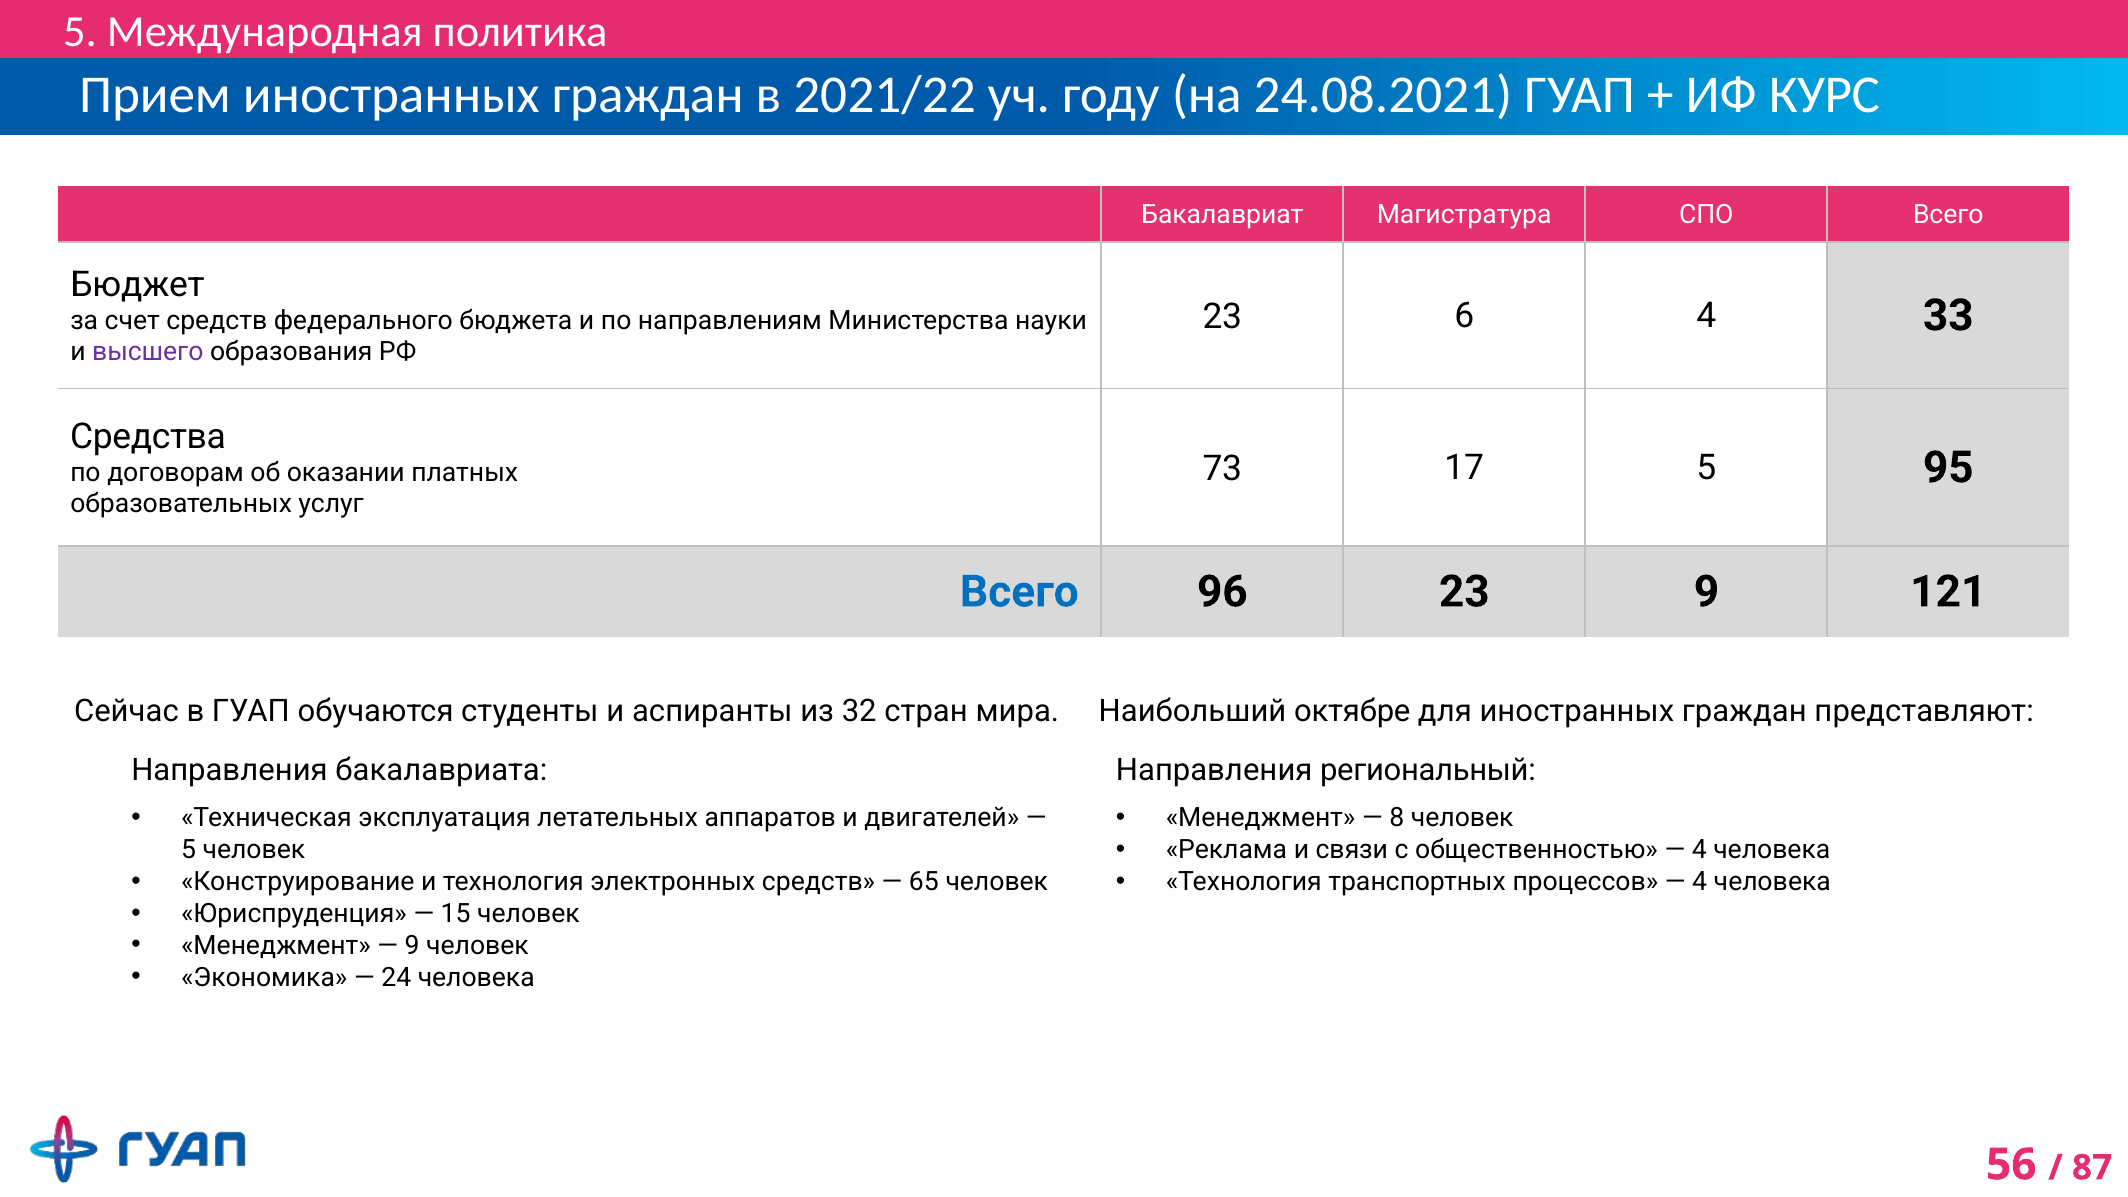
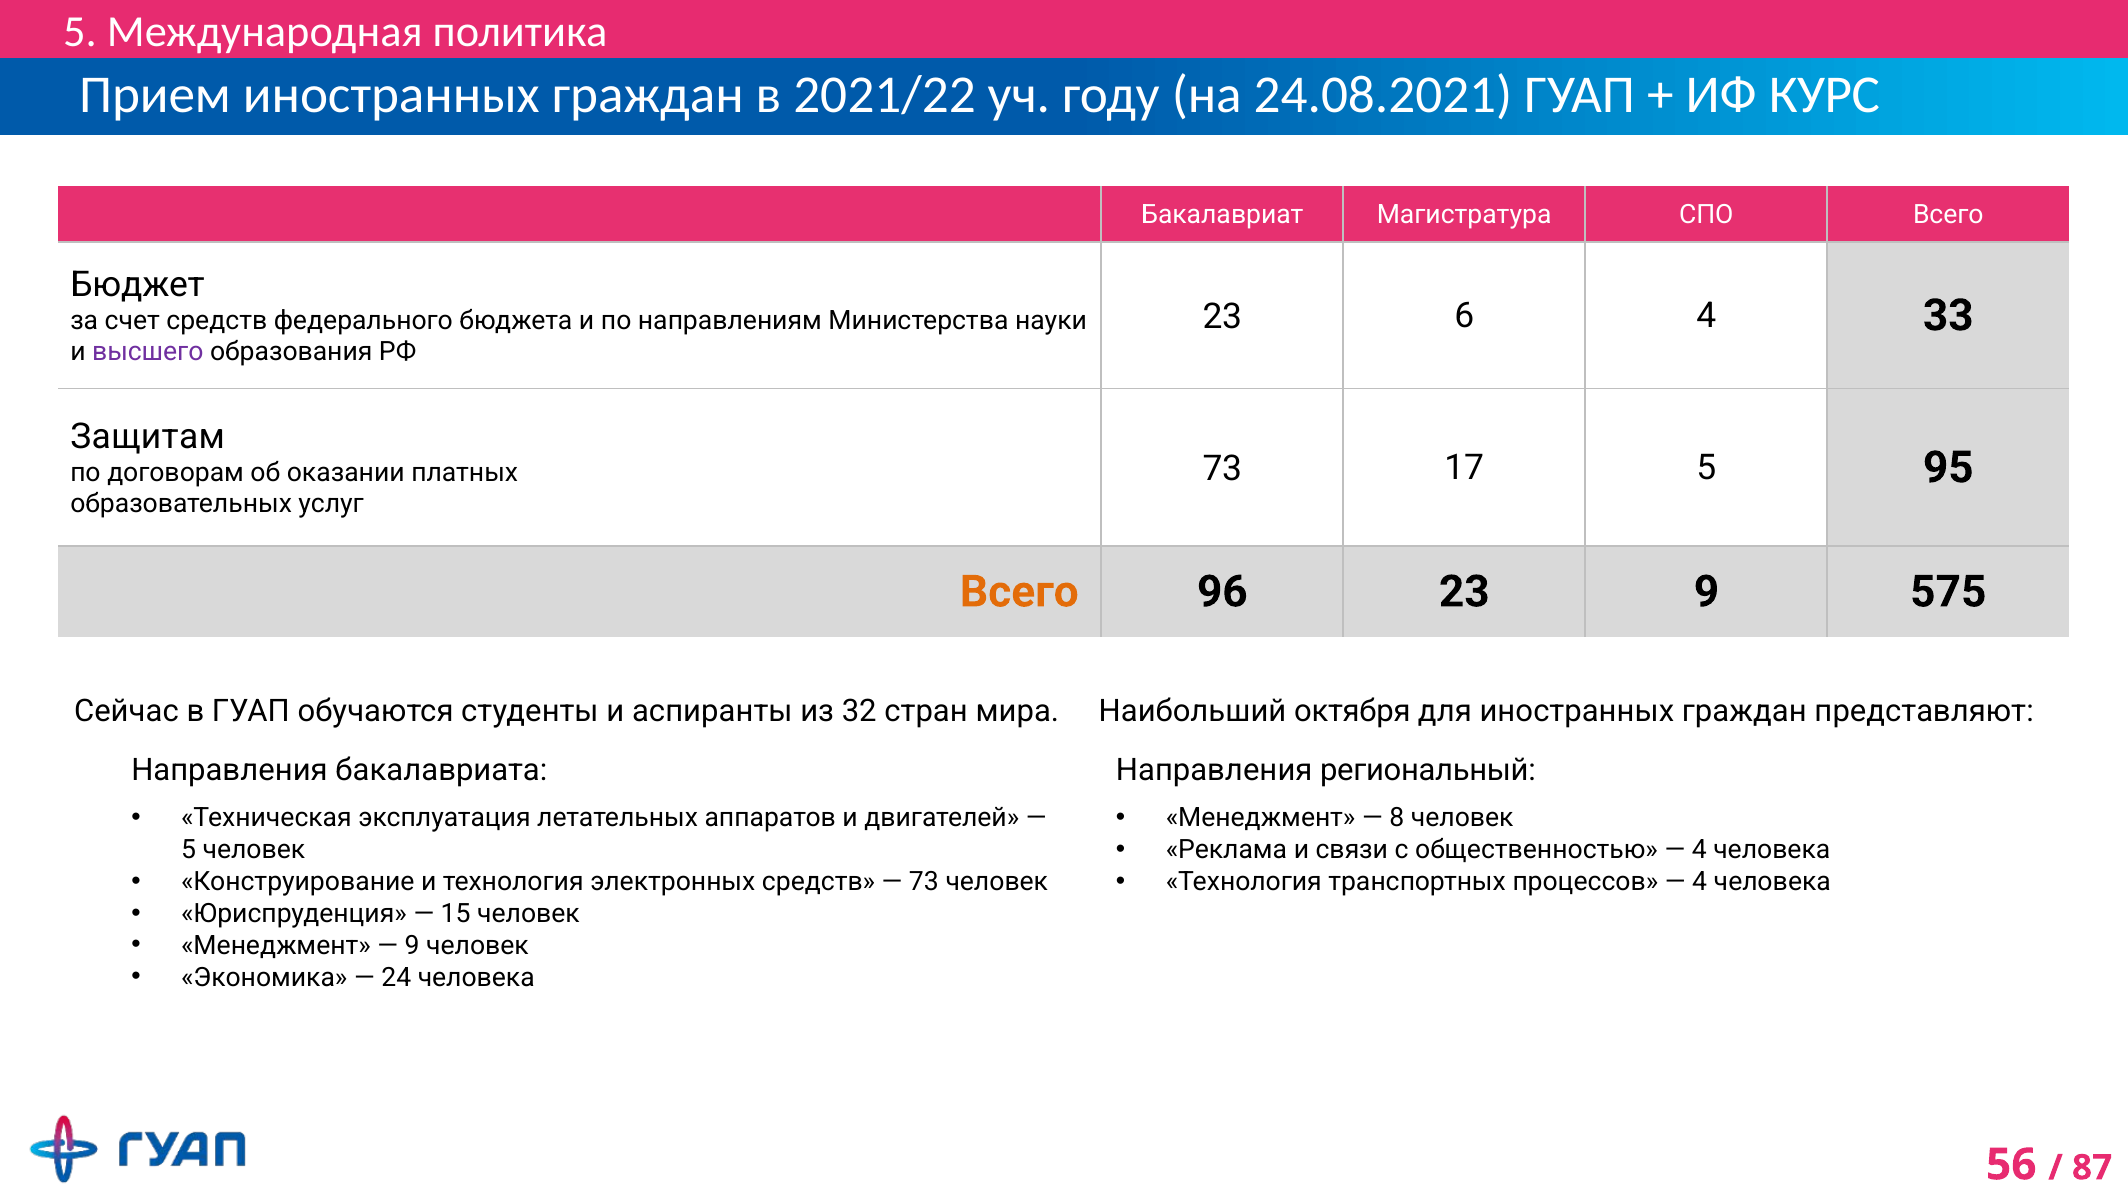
Средства: Средства -> Защитам (148, 436)
Всего colour: blue -> orange (1019, 592)
121: 121 -> 575 (1948, 592)
октябре: октябре -> октября (1352, 712)
65: 65 -> 73 (924, 882)
